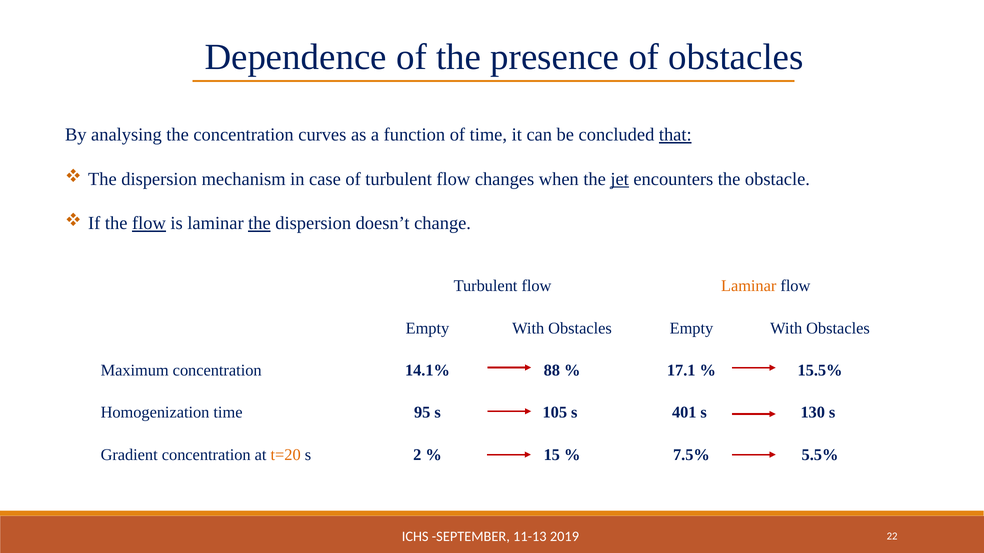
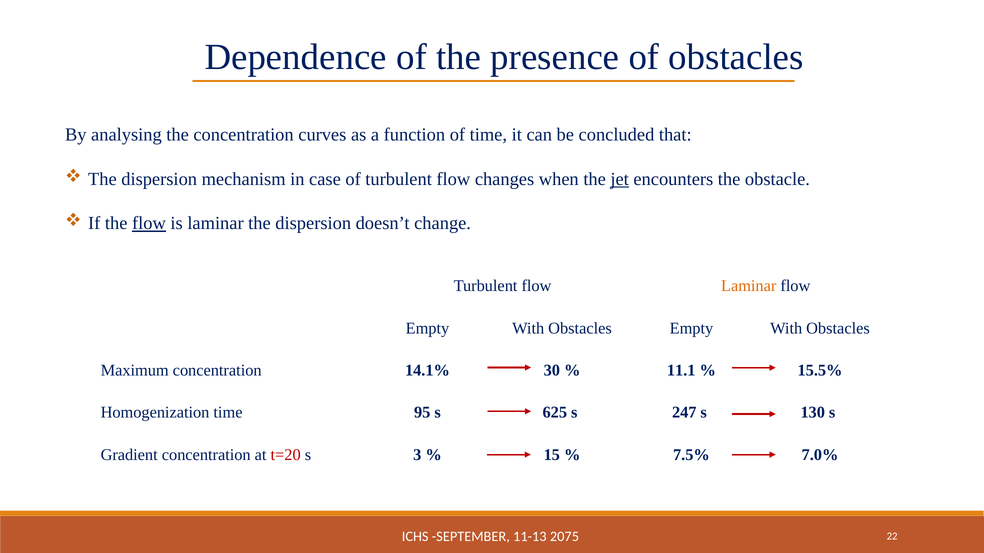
that underline: present -> none (675, 135)
the underline: present -> none (259, 223)
88: 88 -> 30 (552, 371)
17.1: 17.1 -> 11.1 (681, 371)
105: 105 -> 625 (555, 413)
401: 401 -> 247 (684, 413)
t=20 colour: orange -> red (286, 455)
2: 2 -> 3 (417, 455)
5.5%: 5.5% -> 7.0% (820, 455)
2019: 2019 -> 2075 (564, 537)
